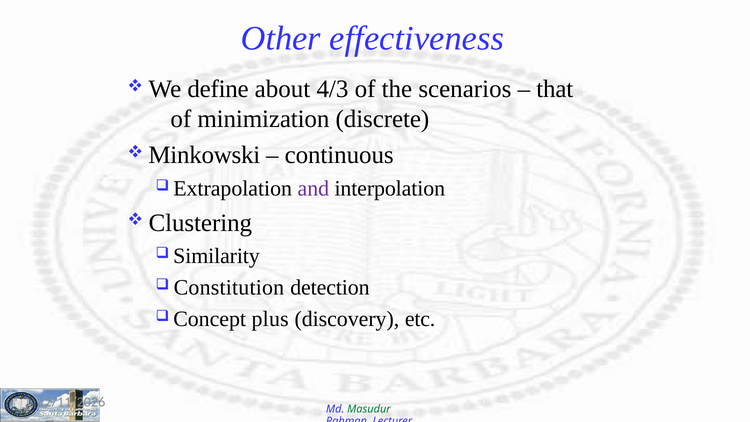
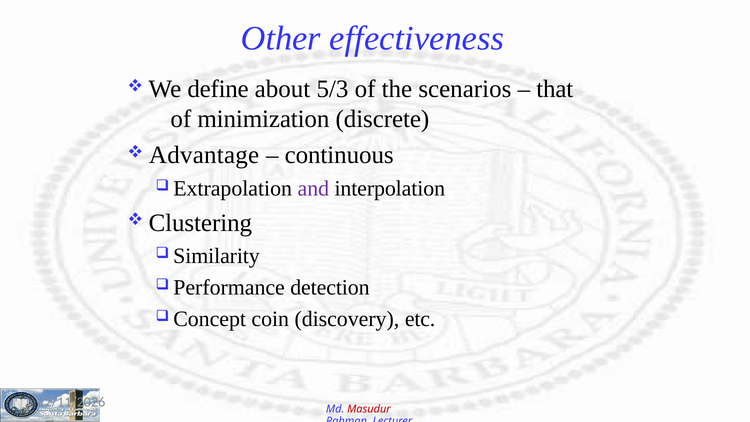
4/3: 4/3 -> 5/3 (332, 89)
Minkowski: Minkowski -> Advantage (204, 155)
Constitution: Constitution -> Performance (229, 287)
plus: plus -> coin (270, 319)
Masudur colour: green -> red (369, 409)
